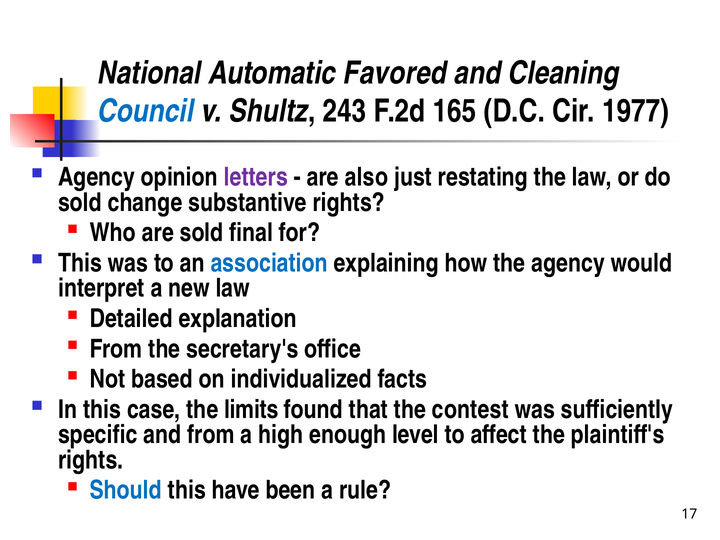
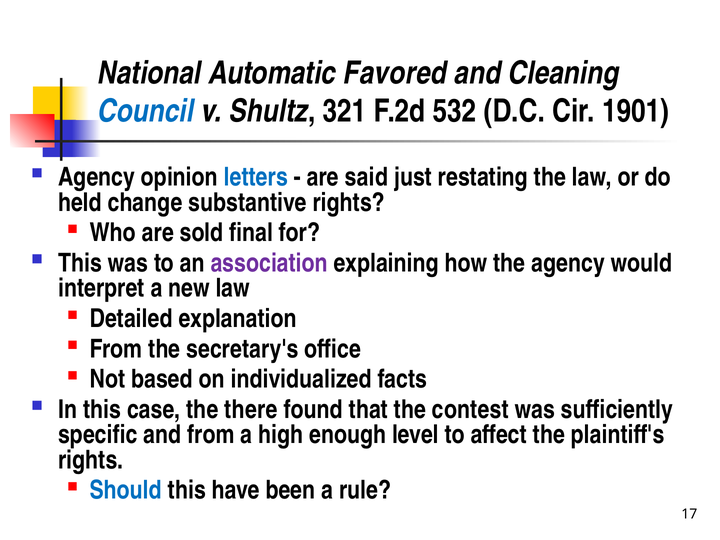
243: 243 -> 321 (345, 111)
165: 165 -> 532 (455, 111)
1977: 1977 -> 1901 (636, 111)
letters colour: purple -> blue (256, 177)
also: also -> said (366, 177)
sold: sold -> held (80, 202)
association colour: blue -> purple (269, 263)
limits: limits -> there (251, 410)
